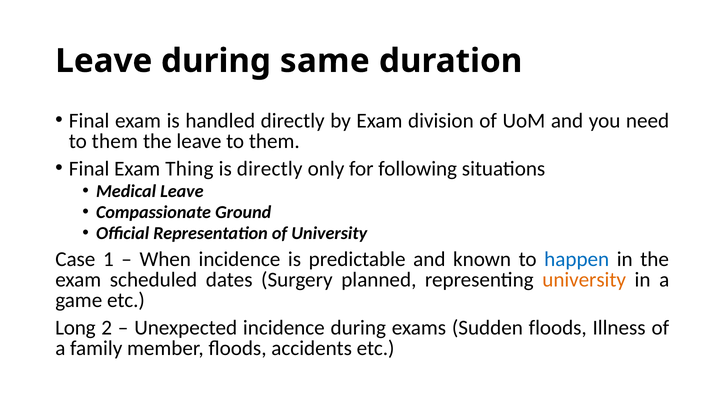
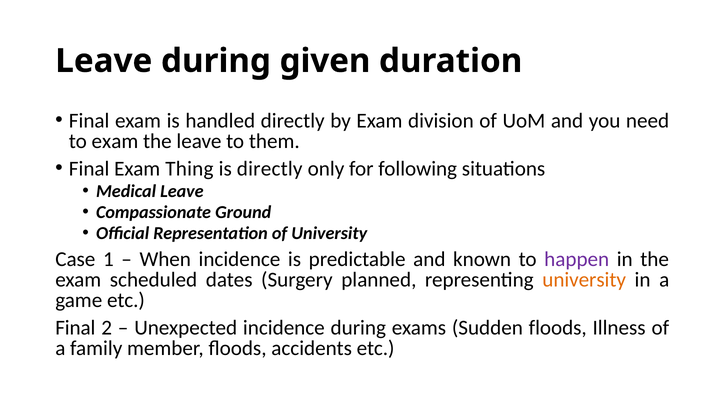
same: same -> given (325, 61)
them: them -> exam (115, 141)
happen colour: blue -> purple (577, 259)
Long: Long -> Final (75, 328)
